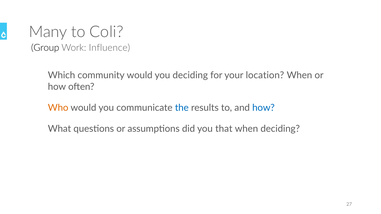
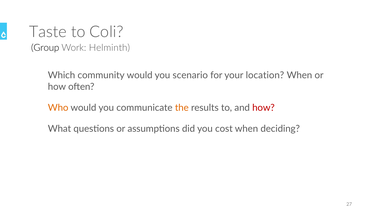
Many: Many -> Taste (48, 32)
Influence: Influence -> Helminth (109, 48)
you deciding: deciding -> scenario (190, 75)
the colour: blue -> orange (182, 108)
how colour: blue -> red (263, 108)
that: that -> cost (224, 129)
